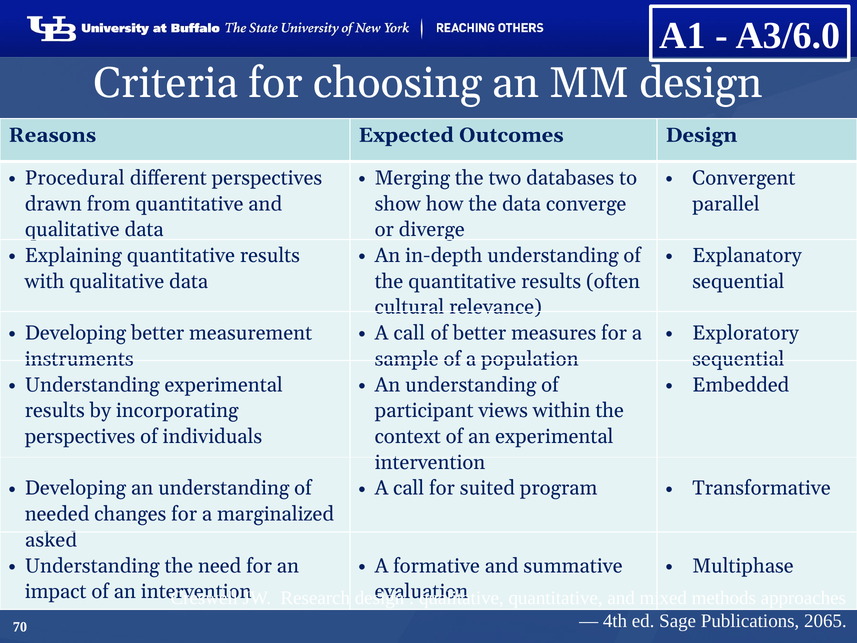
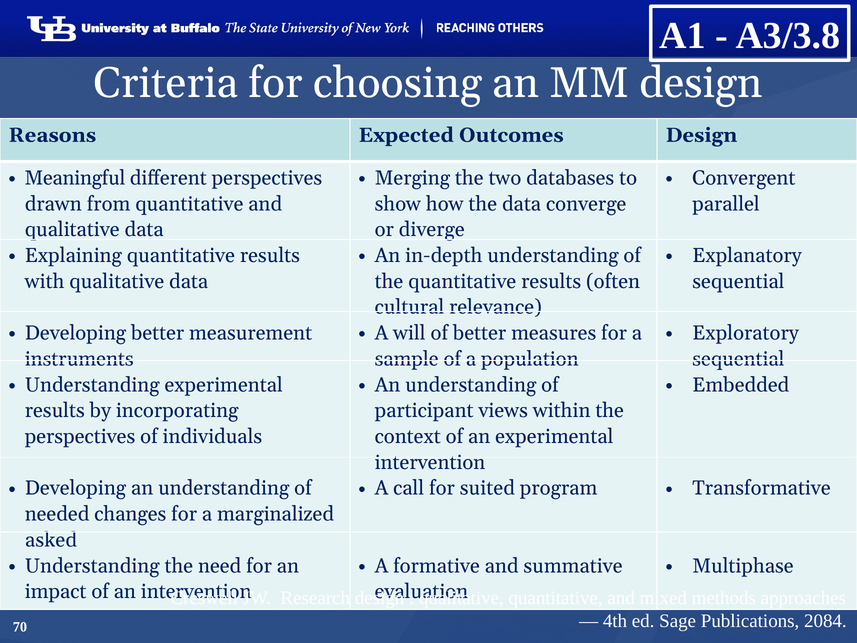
A3/6.0: A3/6.0 -> A3/3.8 (788, 36)
Procedural: Procedural -> Meaningful (75, 178)
call: call -> will (409, 333)
2065: 2065 -> 2084 (825, 621)
